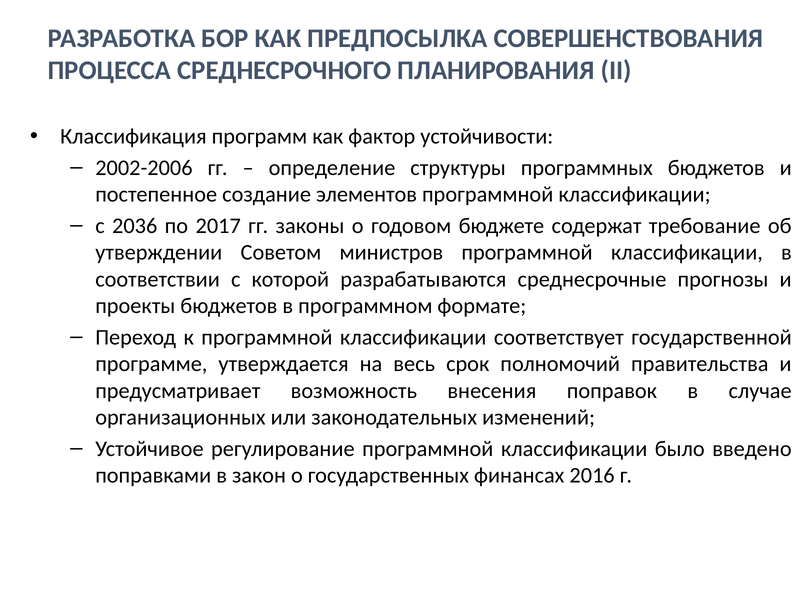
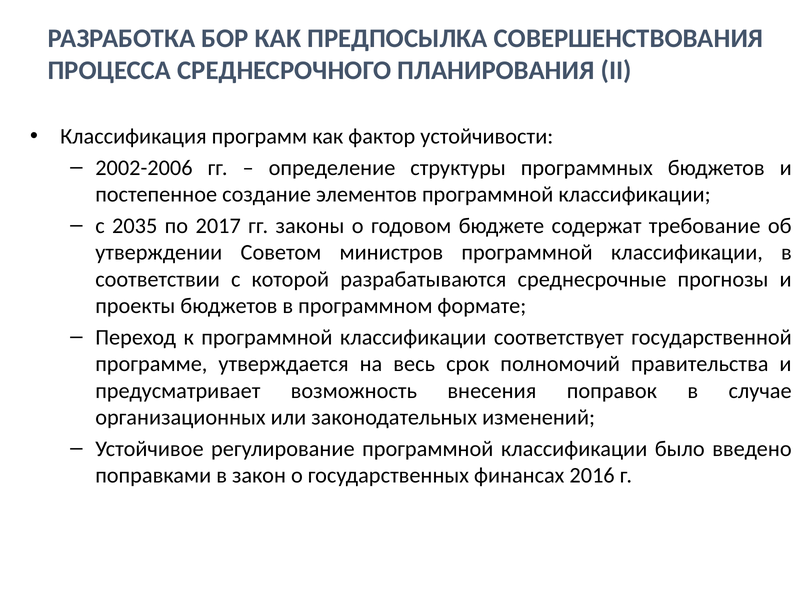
2036: 2036 -> 2035 (135, 226)
